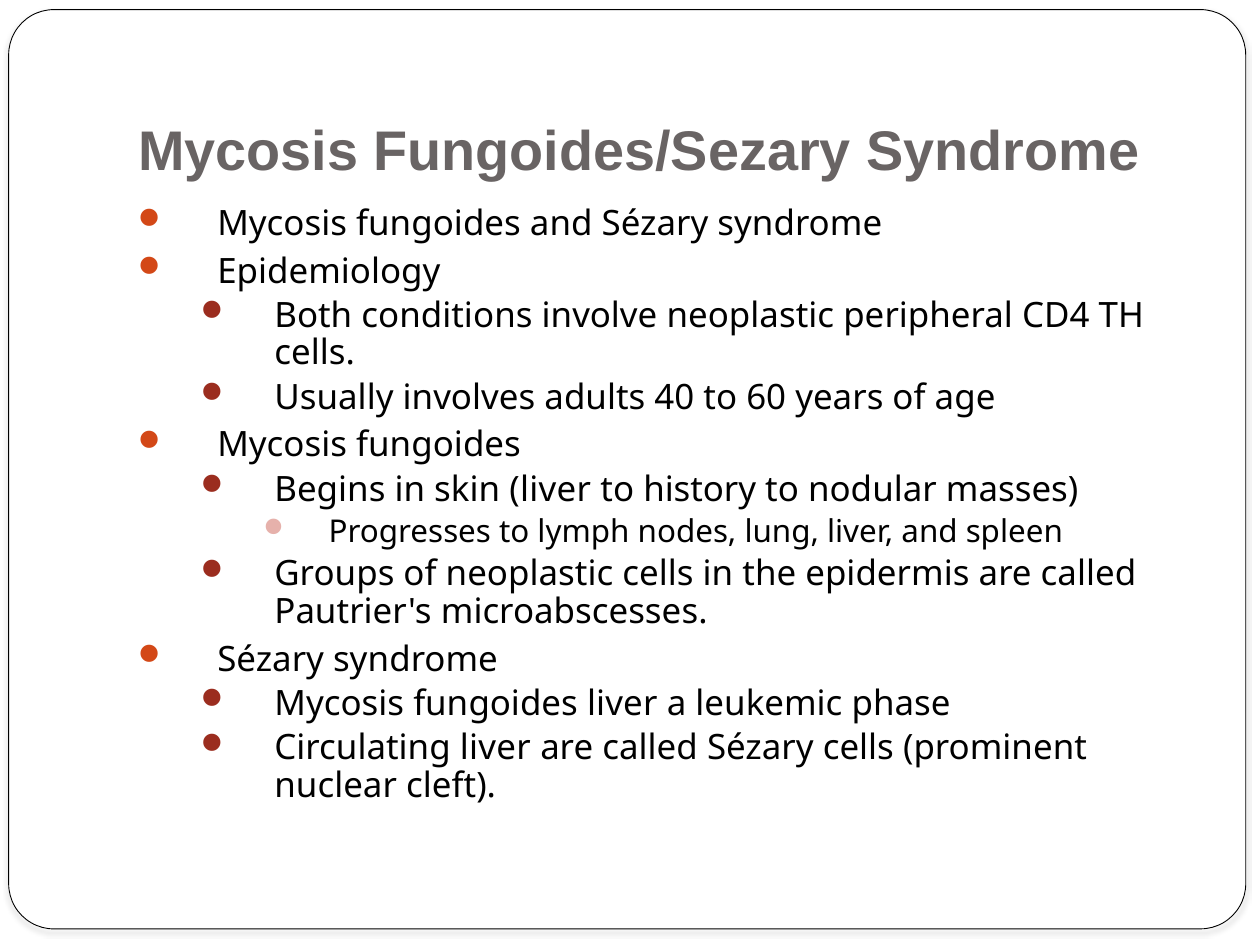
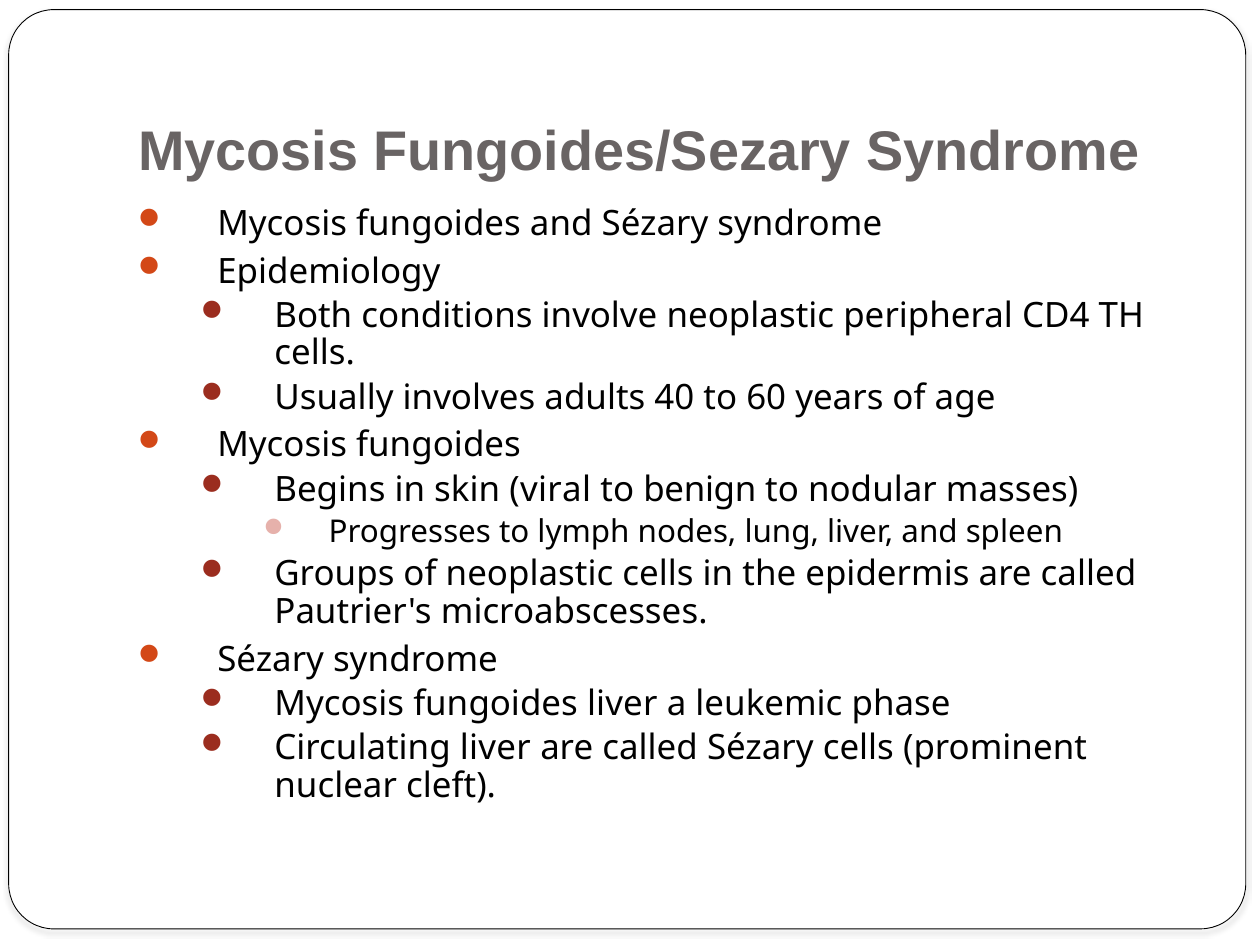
skin liver: liver -> viral (550, 489)
history: history -> benign (700, 489)
